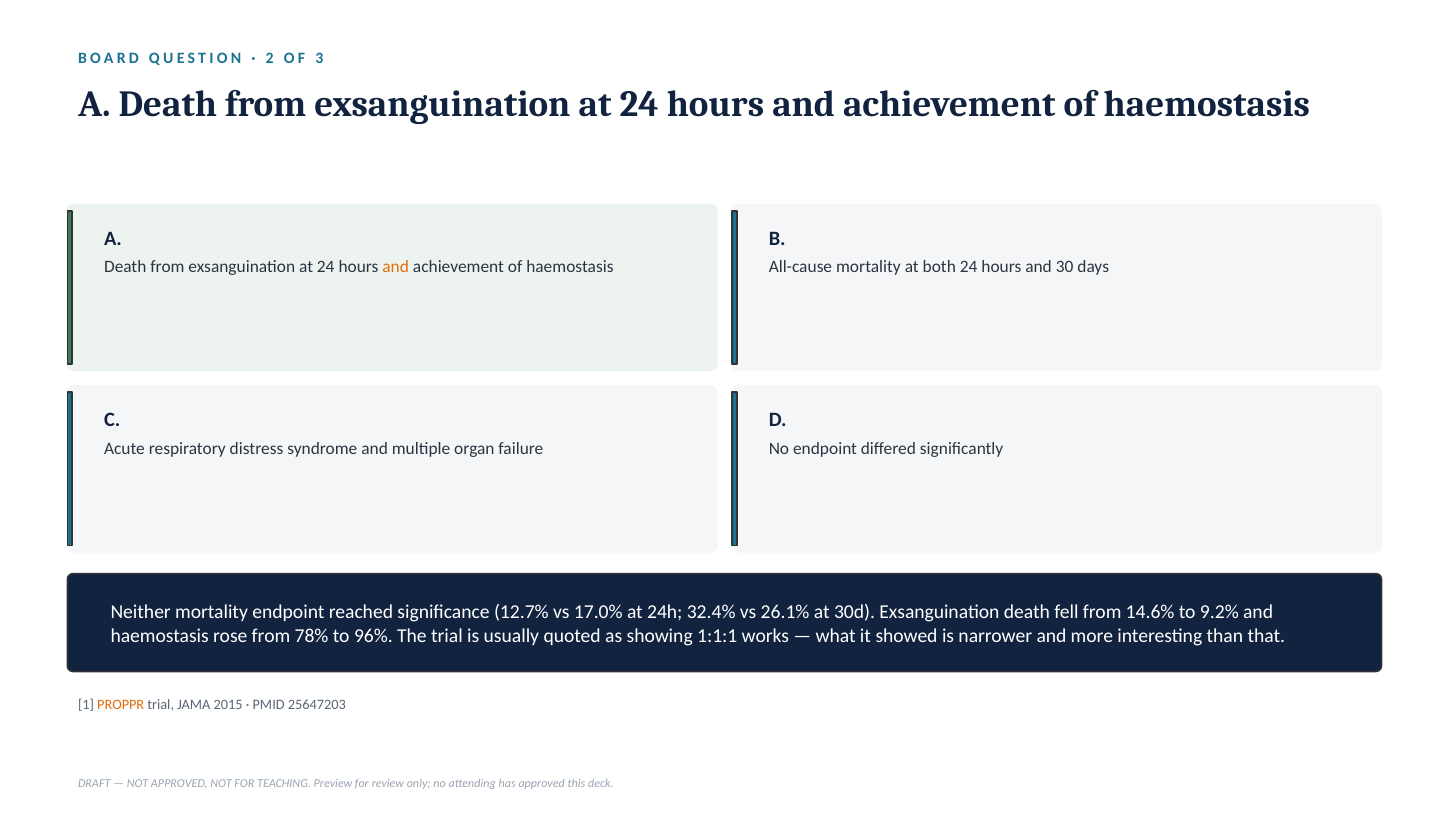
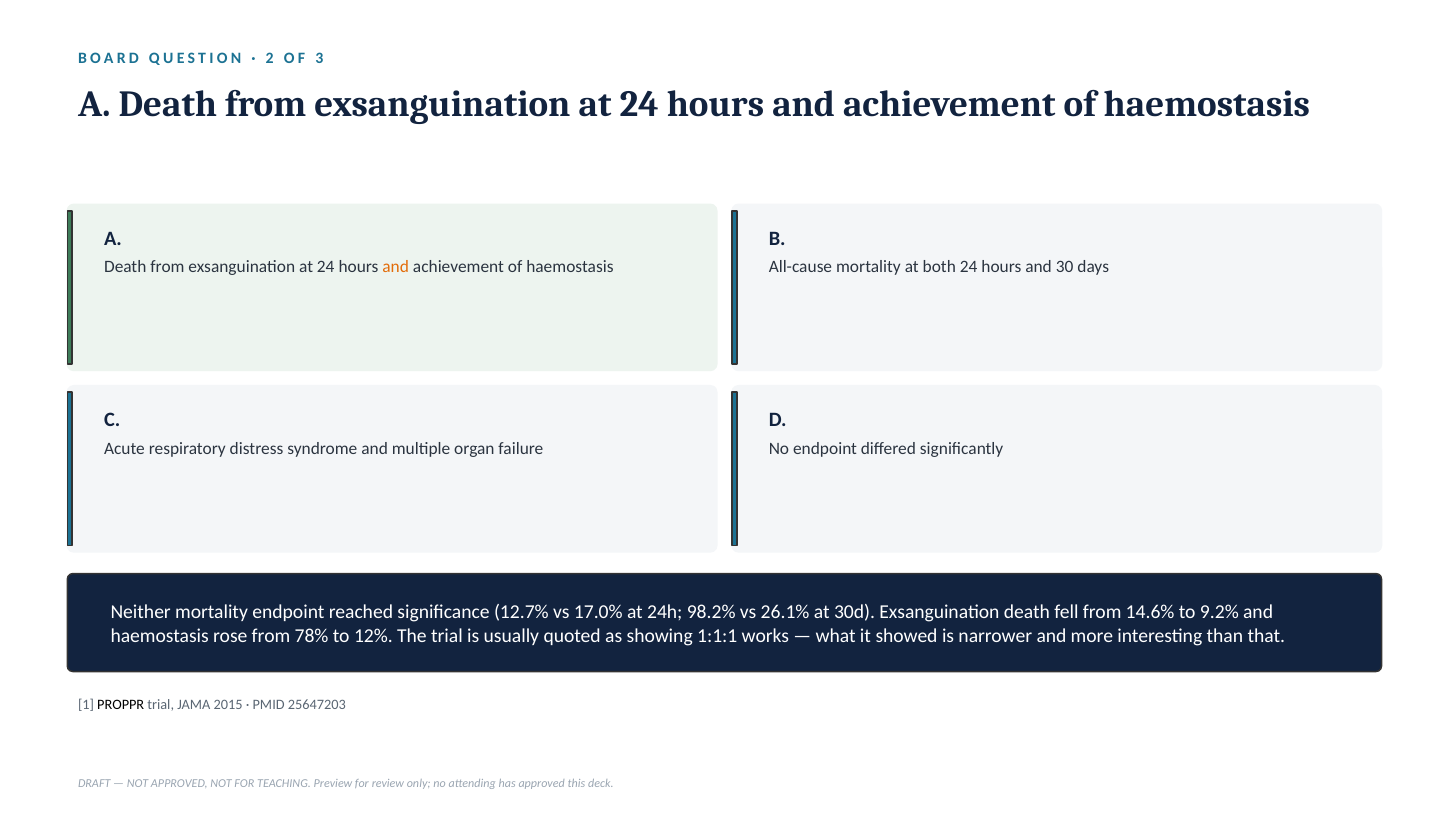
32.4%: 32.4% -> 98.2% (711, 612)
96%: 96% -> 12% (373, 636)
PROPPR colour: orange -> black (121, 705)
